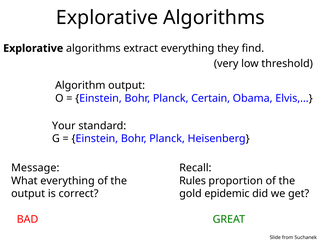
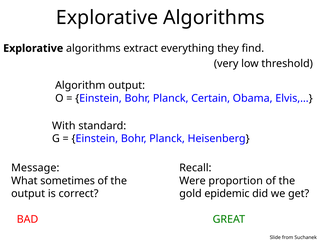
Your: Your -> With (64, 126)
What everything: everything -> sometimes (68, 181)
Rules: Rules -> Were (192, 181)
